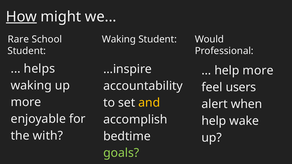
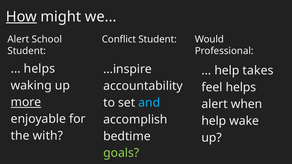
Rare: Rare -> Alert (18, 39)
Waking: Waking -> Conflict (119, 39)
help more: more -> takes (258, 71)
feel users: users -> helps (241, 87)
more underline: none -> present (26, 102)
and colour: yellow -> light blue (149, 103)
